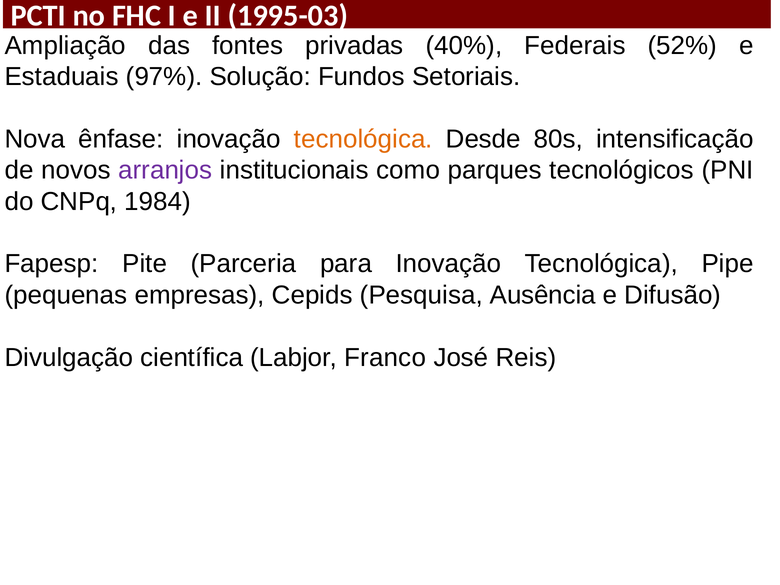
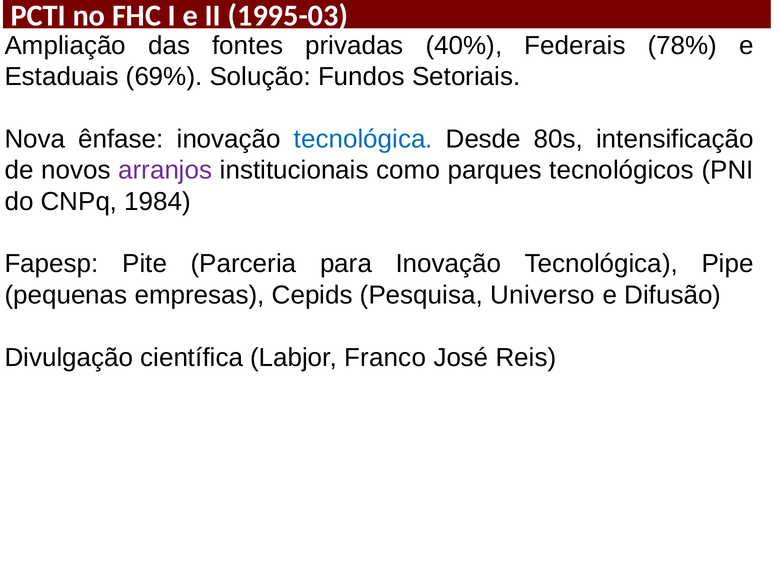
52%: 52% -> 78% (682, 45)
97%: 97% -> 69% (164, 77)
tecnológica colour: orange -> blue (363, 139)
Ausência: Ausência -> Universo (543, 295)
